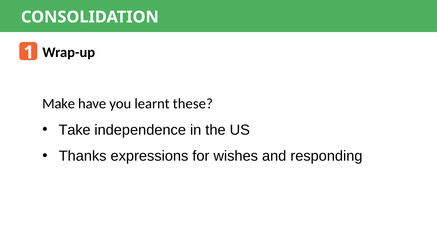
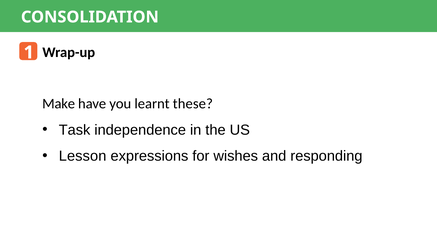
Take: Take -> Task (75, 130)
Thanks: Thanks -> Lesson (83, 156)
